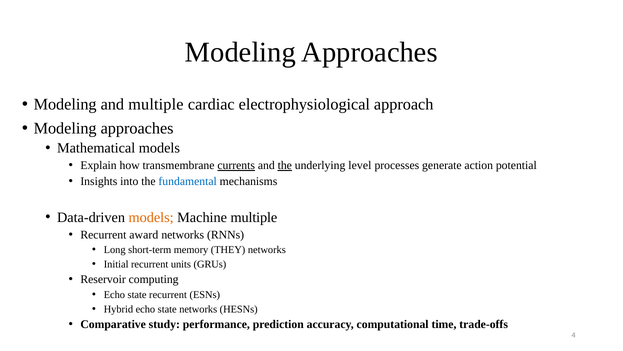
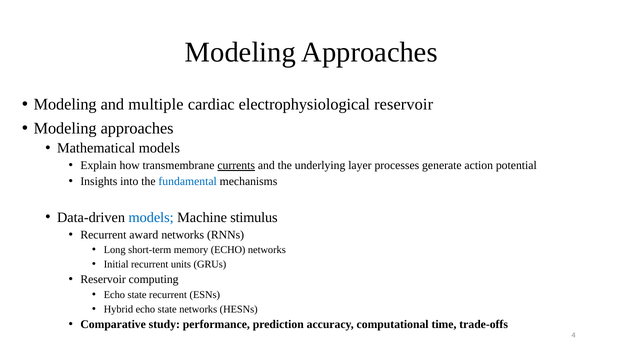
electrophysiological approach: approach -> reservoir (404, 104)
the underline: present -> none (285, 165)
level: level -> layer (360, 165)
models colour: orange -> blue (151, 217)
Machine multiple: multiple -> stimulus (254, 217)
memory THEY: THEY -> ECHO (228, 249)
